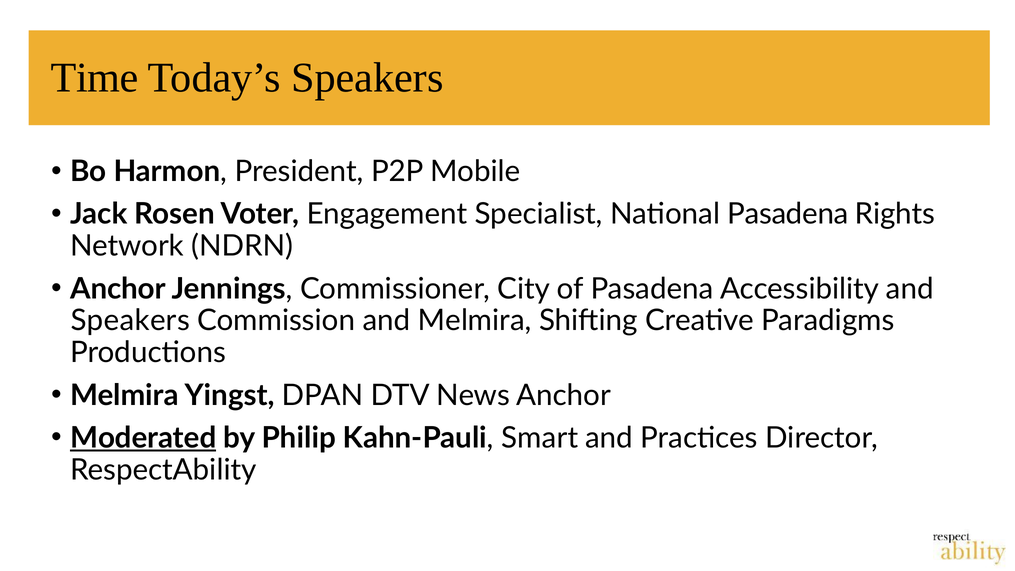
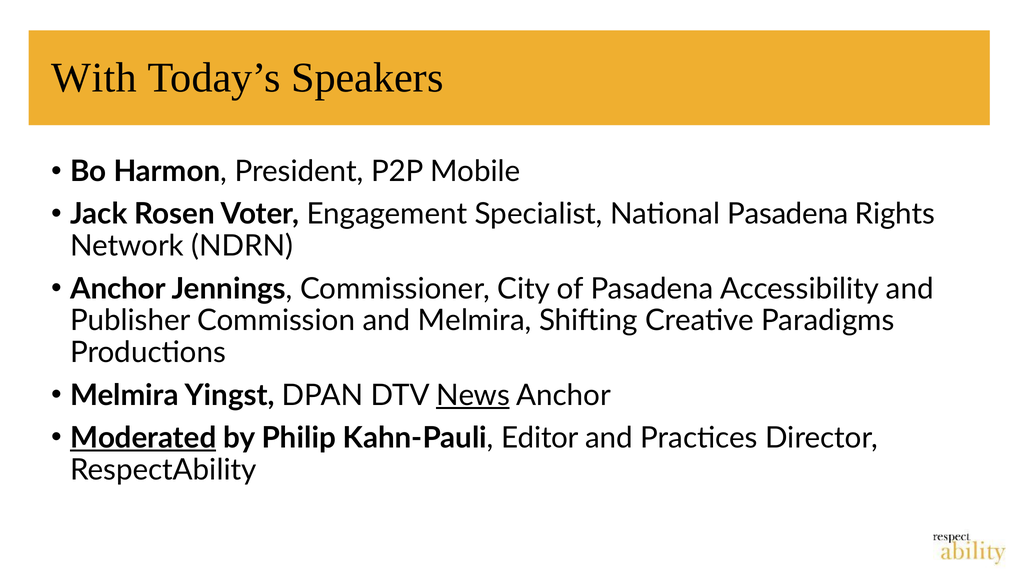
Time: Time -> With (94, 78)
Speakers: Speakers -> Publisher (130, 321)
News underline: none -> present (473, 395)
Smart: Smart -> Editor (540, 438)
